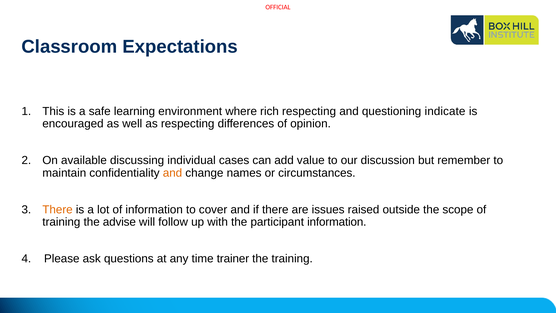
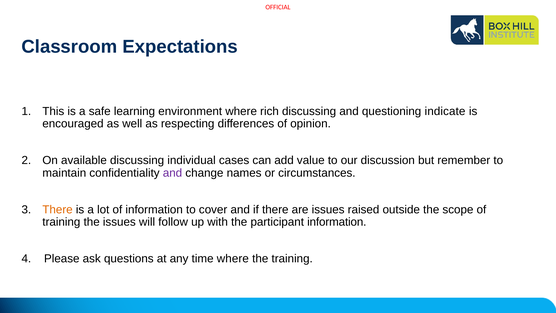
rich respecting: respecting -> discussing (309, 111)
and colour: orange -> purple (173, 173)
the advise: advise -> issues (119, 222)
time trainer: trainer -> where (233, 259)
